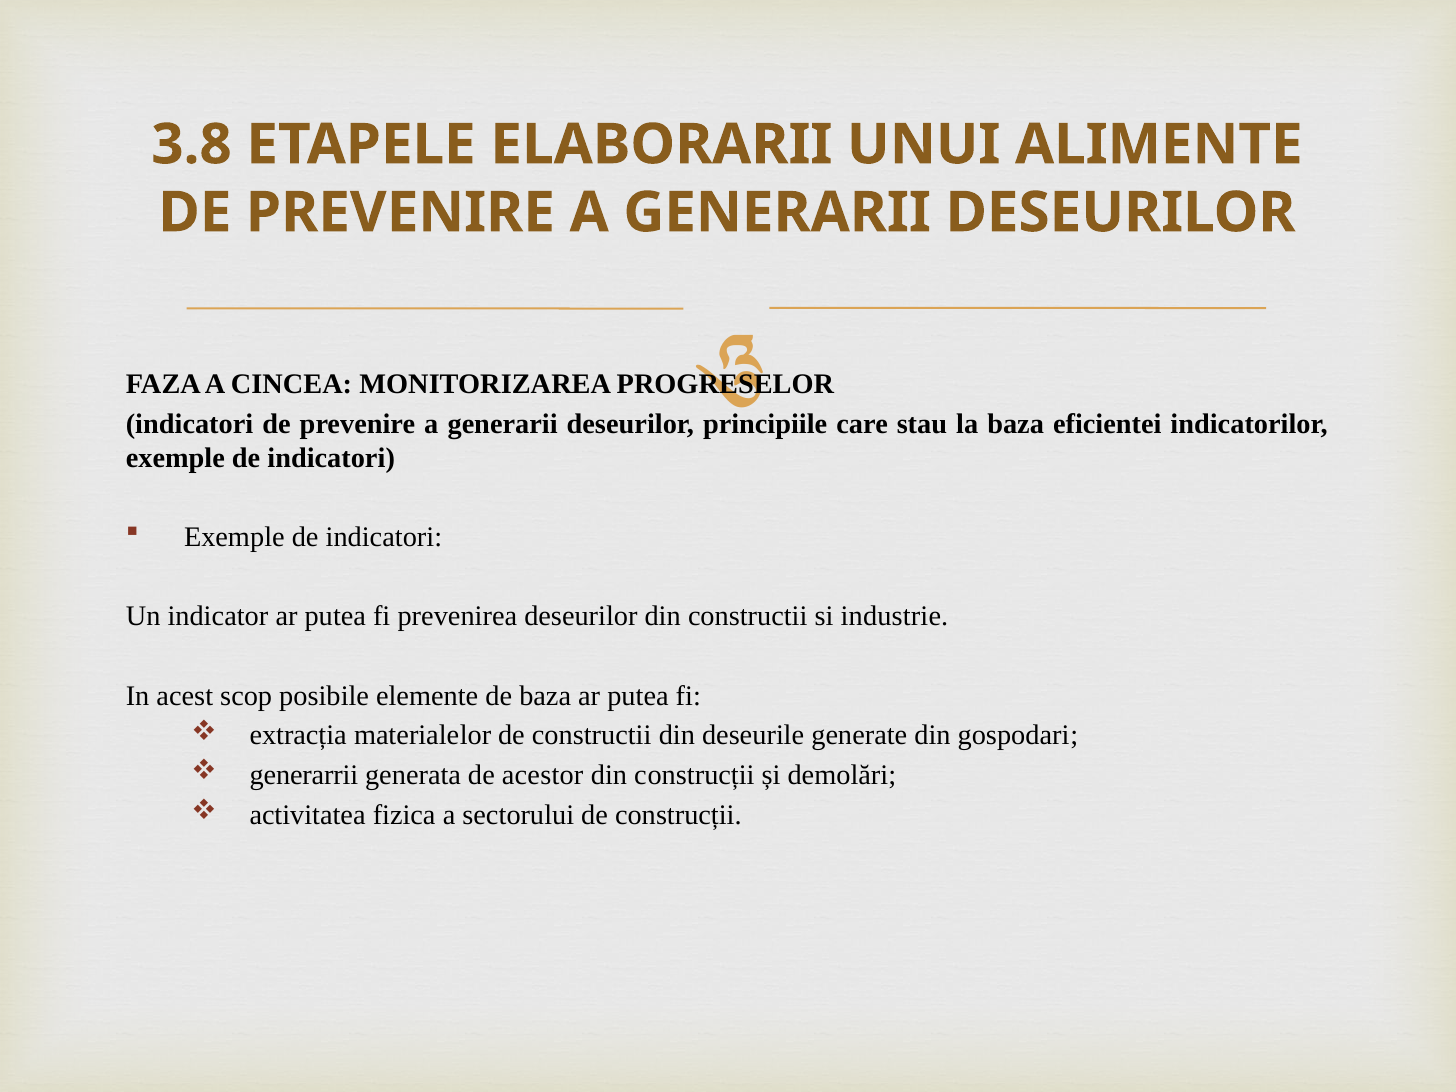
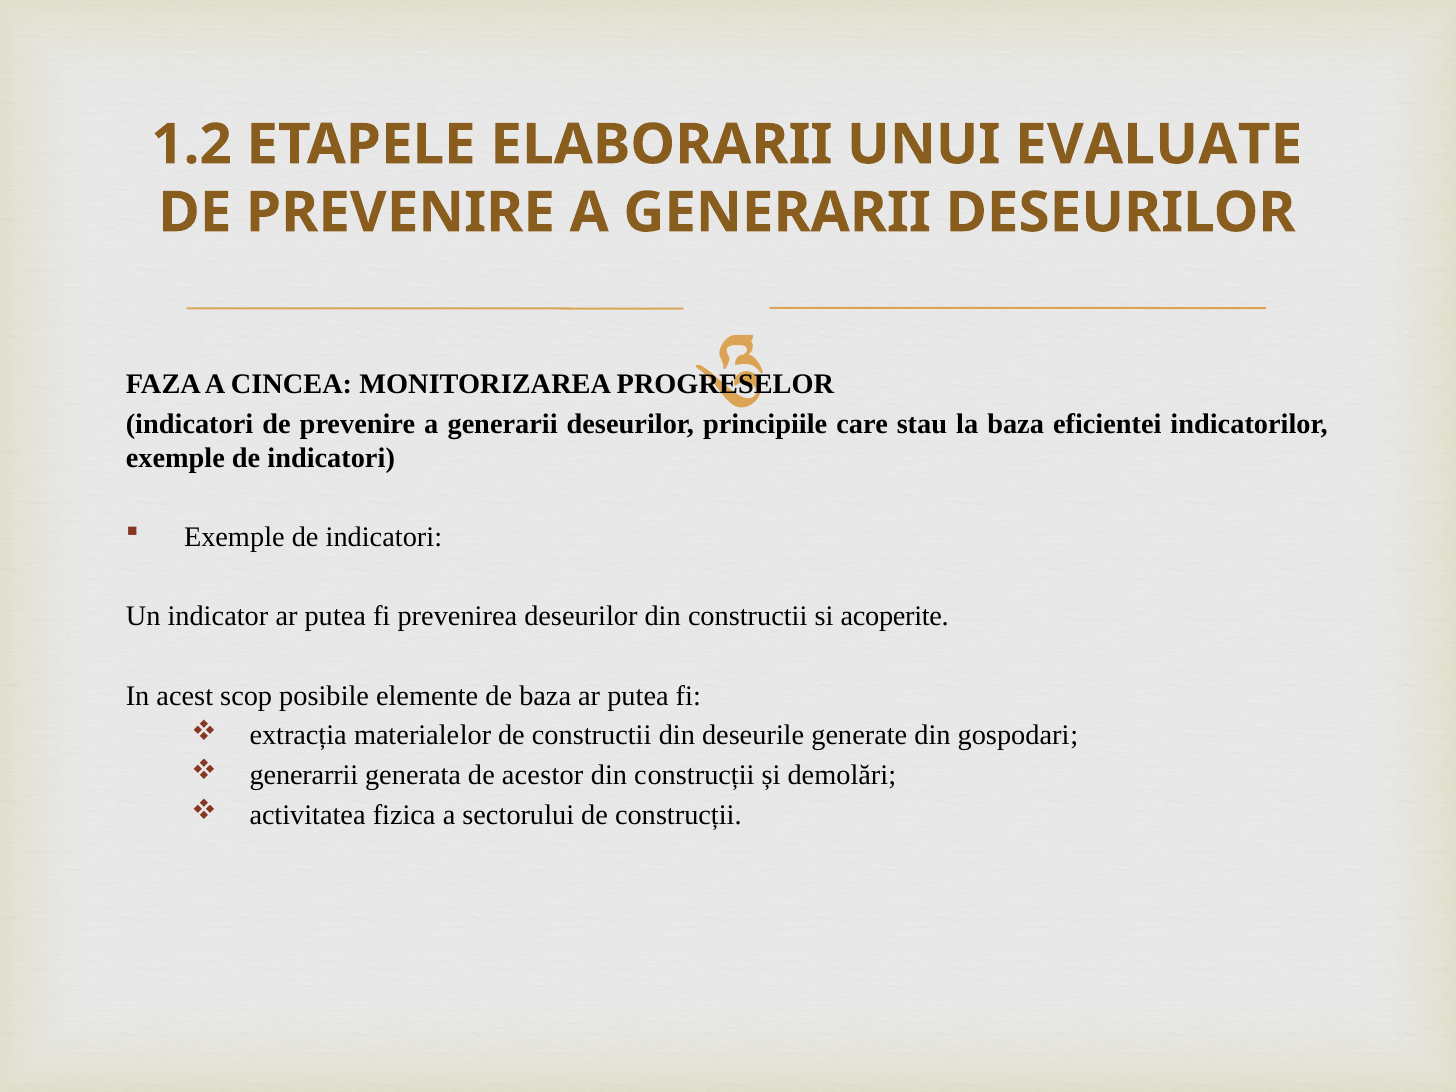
3.8: 3.8 -> 1.2 (192, 145)
ALIMENTE: ALIMENTE -> EVALUATE (1159, 145)
industrie: industrie -> acoperite (895, 617)
